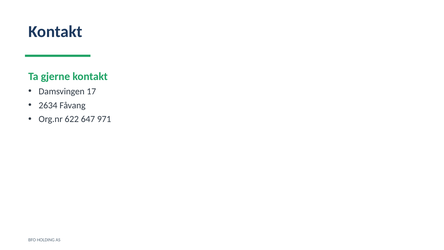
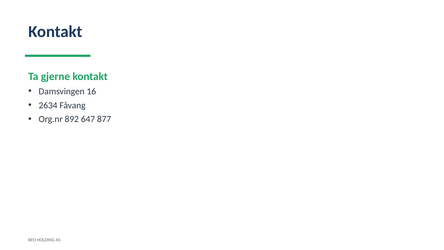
17: 17 -> 16 (91, 91)
622: 622 -> 892 (72, 119)
971: 971 -> 877 (104, 119)
